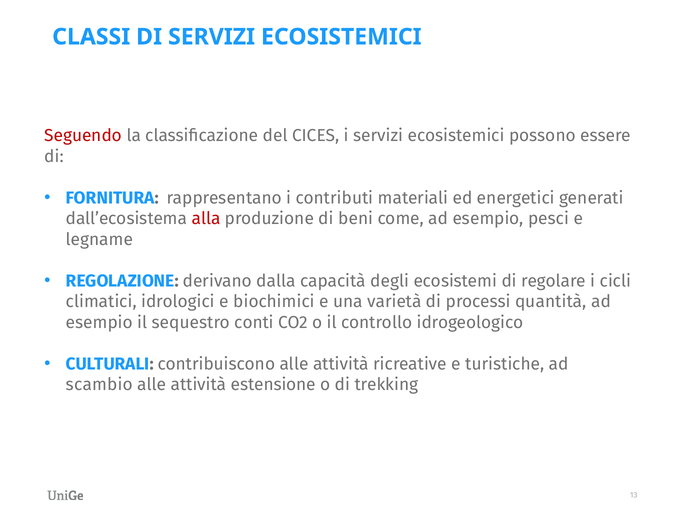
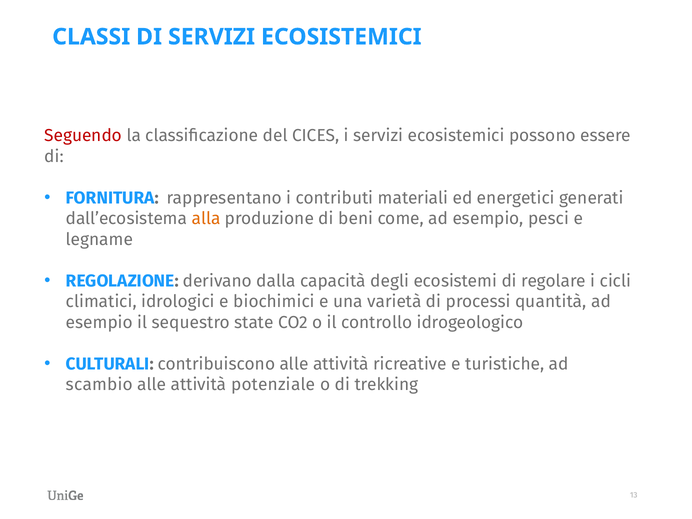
alla colour: red -> orange (206, 219)
conti: conti -> state (254, 322)
estensione: estensione -> potenziale (273, 385)
